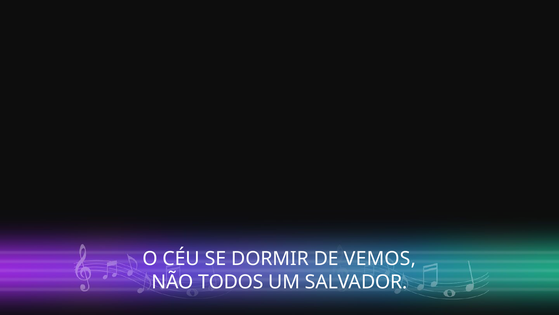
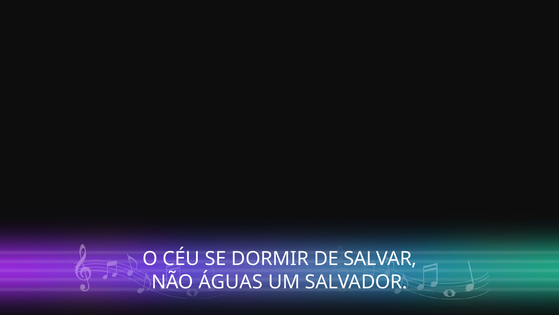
VEMOS: VEMOS -> SALVAR (380, 258)
TODOS: TODOS -> ÁGUAS (231, 282)
